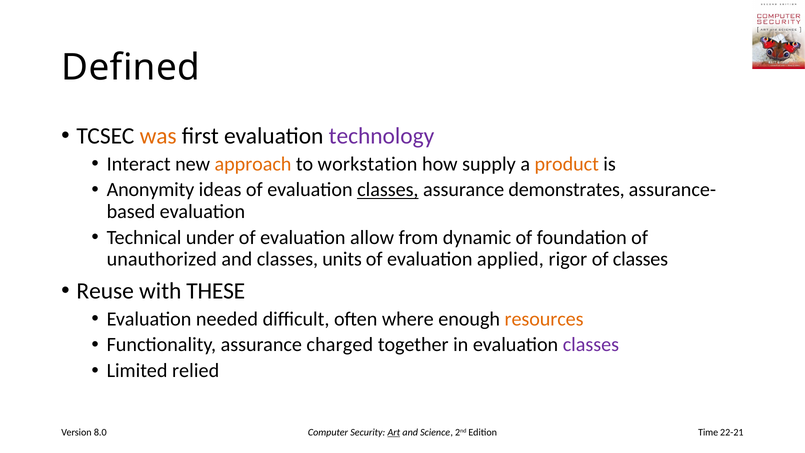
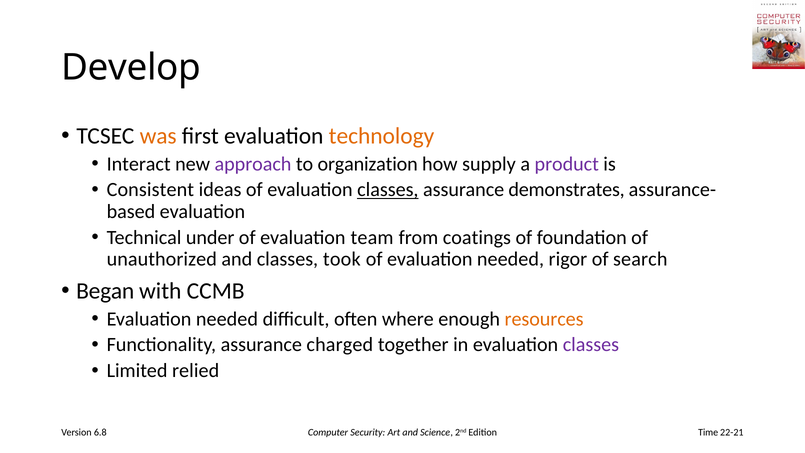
Defined: Defined -> Develop (131, 68)
technology colour: purple -> orange (381, 136)
approach colour: orange -> purple (253, 164)
workstation: workstation -> organization (368, 164)
product colour: orange -> purple (567, 164)
Anonymity: Anonymity -> Consistent (150, 190)
allow: allow -> team (372, 237)
dynamic: dynamic -> coatings (477, 237)
units: units -> took (342, 259)
of evaluation applied: applied -> needed (511, 259)
of classes: classes -> search (640, 259)
Reuse: Reuse -> Began (105, 291)
THESE: THESE -> CCMB (216, 291)
8.0: 8.0 -> 6.8 (100, 432)
Art underline: present -> none (394, 432)
